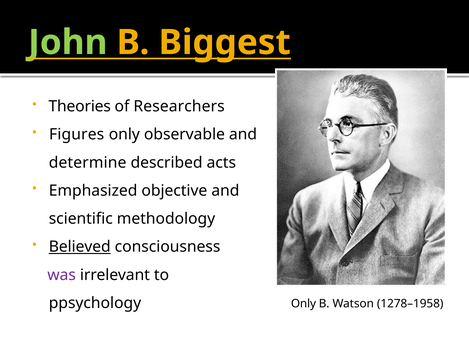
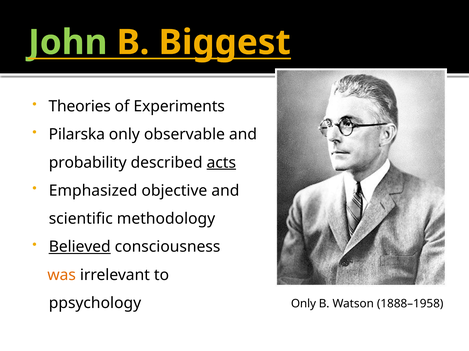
Researchers: Researchers -> Experiments (179, 107)
Figures: Figures -> Pilarska (77, 135)
determine: determine -> probability (88, 163)
acts underline: none -> present (221, 163)
was colour: purple -> orange (62, 275)
1278–1958: 1278–1958 -> 1888–1958 (410, 304)
